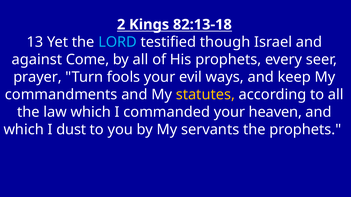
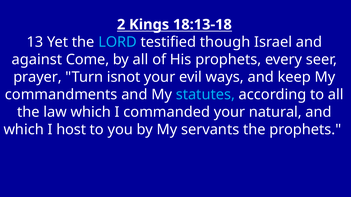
82:13-18: 82:13-18 -> 18:13-18 (202, 25)
fools: fools -> isnot (124, 77)
statutes colour: yellow -> light blue (205, 95)
heaven: heaven -> natural (275, 112)
dust: dust -> host (71, 130)
